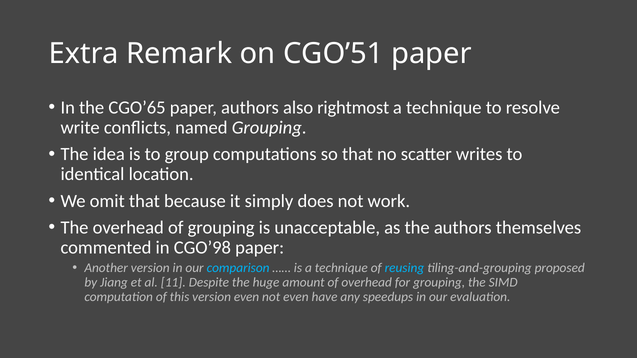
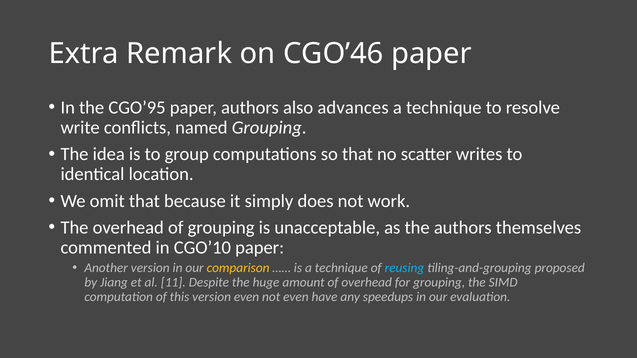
CGO’51: CGO’51 -> CGO’46 (333, 54)
CGO’65: CGO’65 -> CGO’95 (137, 108)
rightmost: rightmost -> advances (353, 108)
CGO’98: CGO’98 -> CGO’10 (202, 248)
comparison colour: light blue -> yellow (238, 268)
